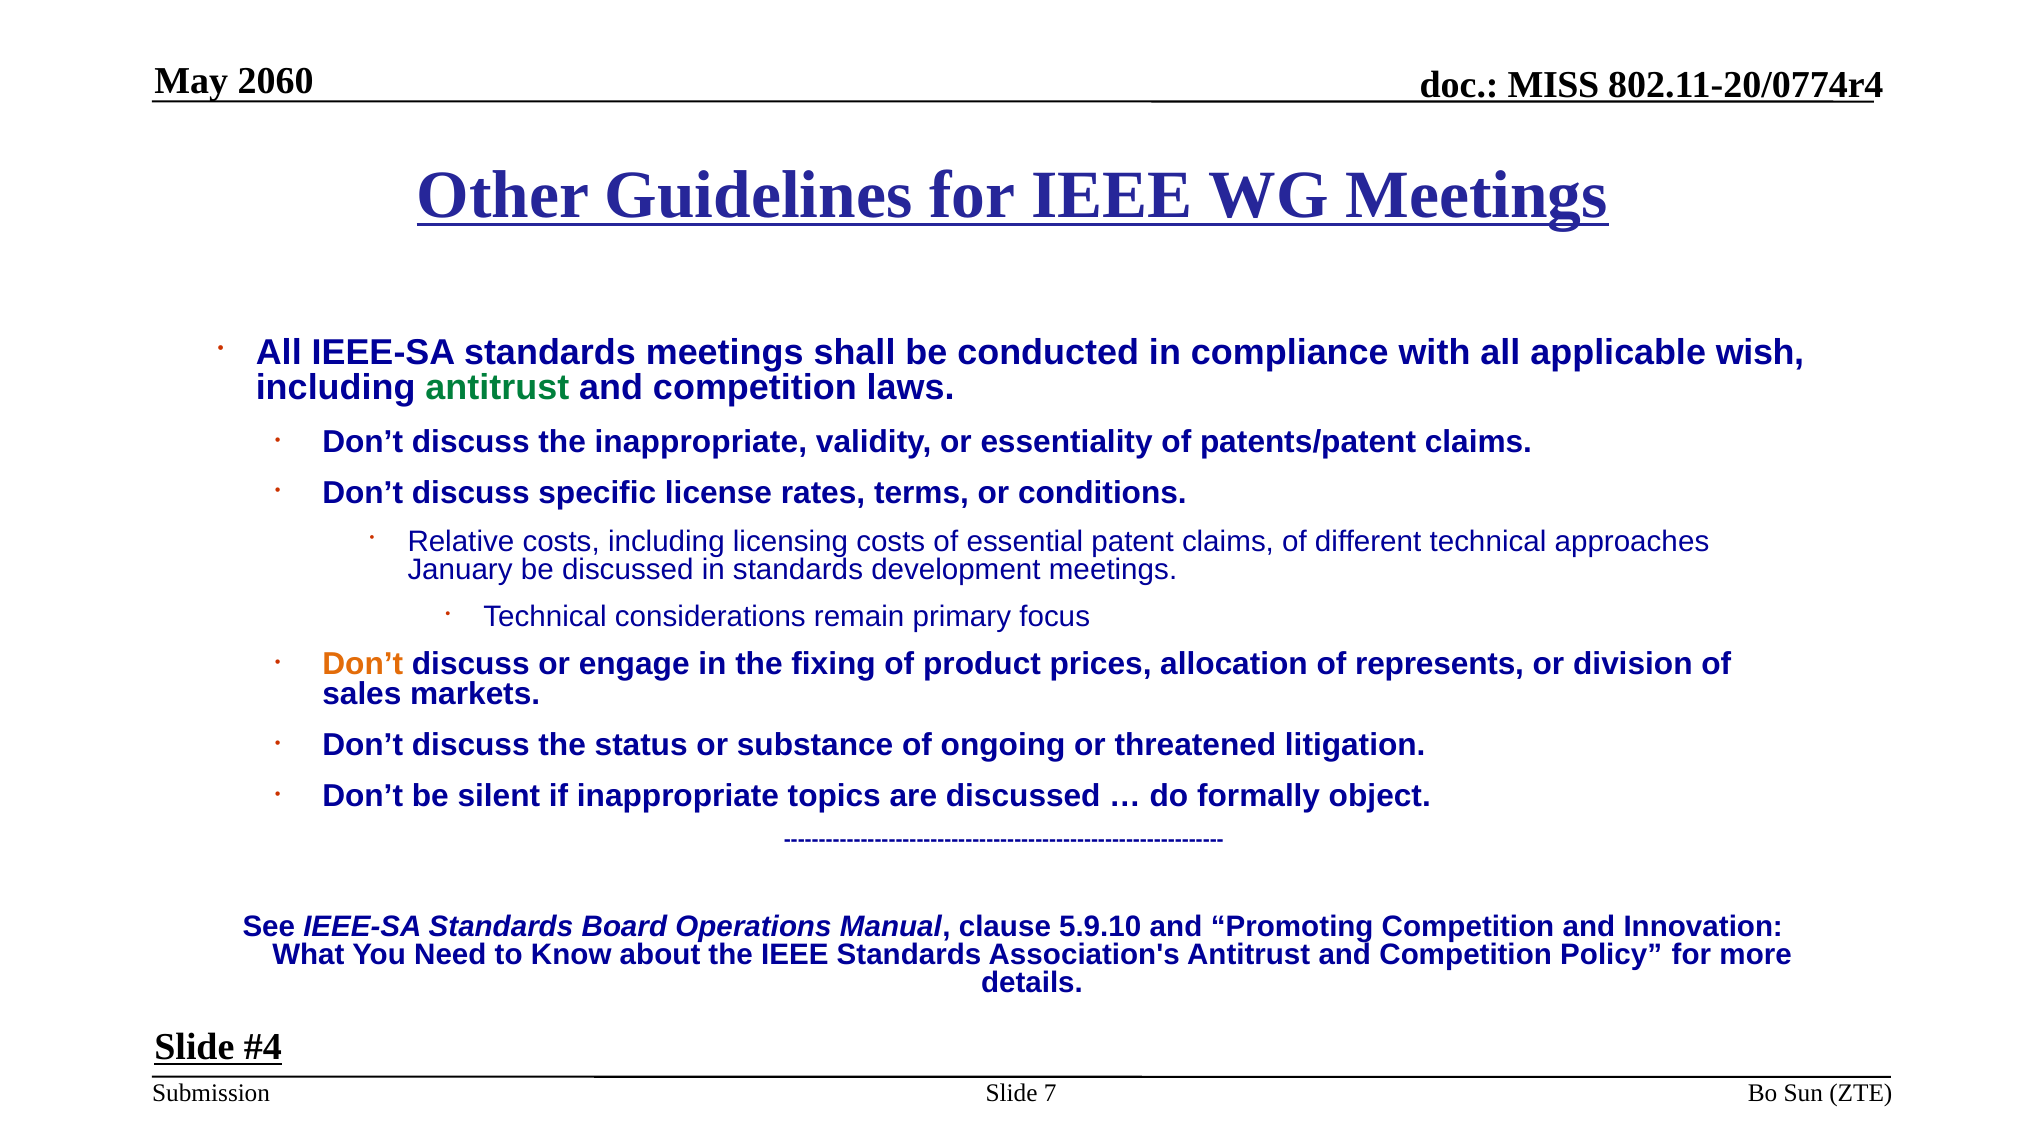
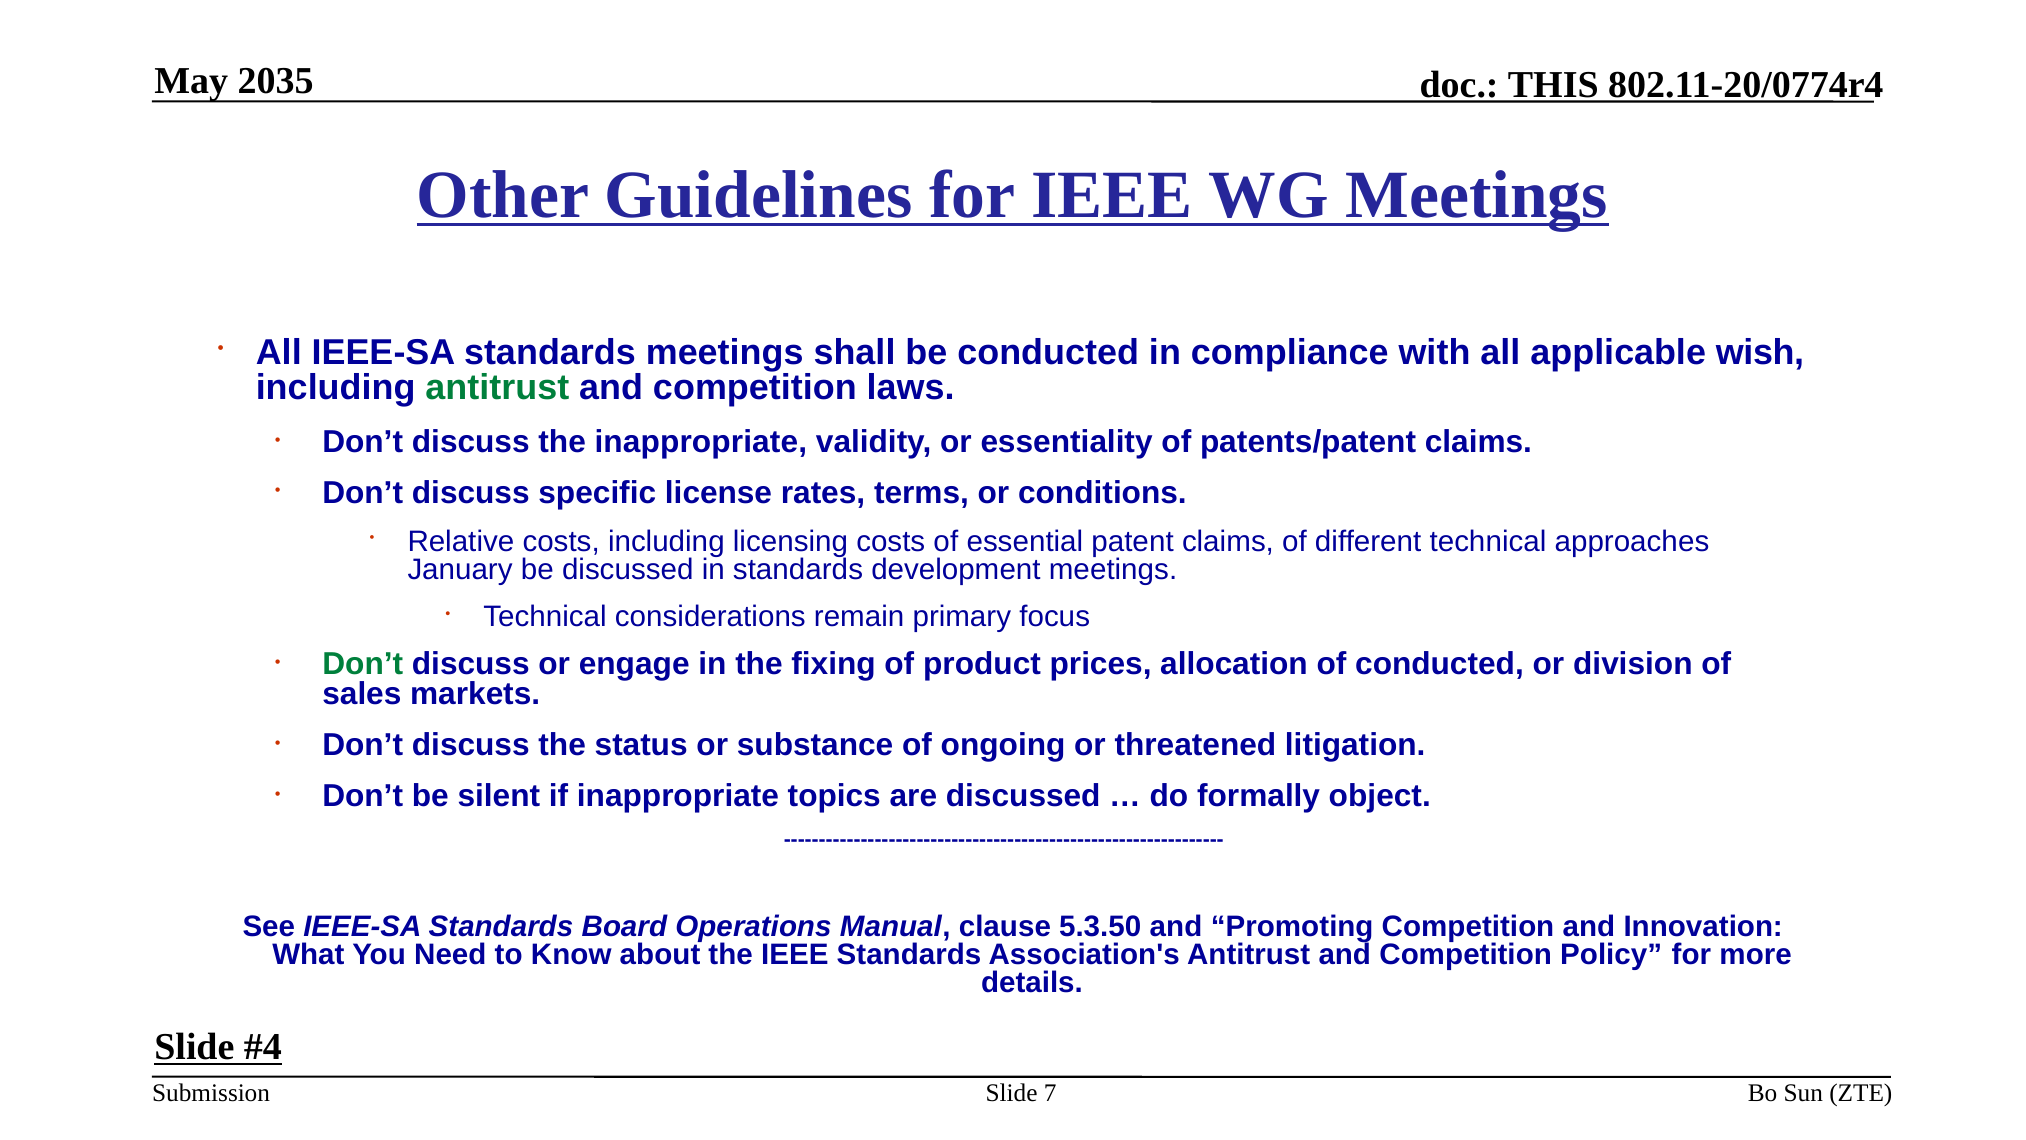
2060: 2060 -> 2035 (276, 81)
MISS: MISS -> THIS (1553, 84)
Don’t colour: orange -> green (363, 664)
of represents: represents -> conducted (1439, 664)
5.9.10: 5.9.10 -> 5.3.50 (1100, 926)
